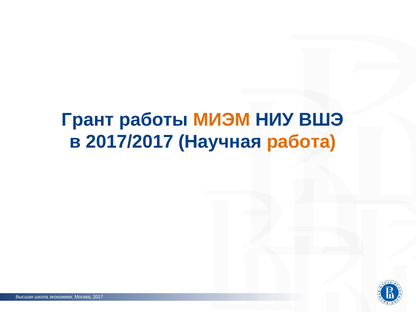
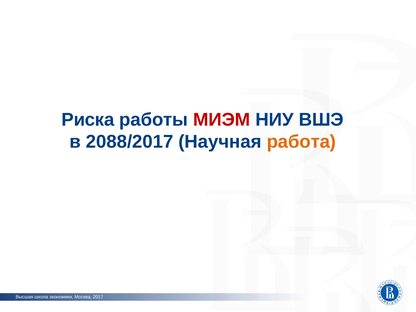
Грант: Грант -> Риска (88, 120)
МИЭМ colour: orange -> red (222, 120)
2017/2017: 2017/2017 -> 2088/2017 (130, 142)
